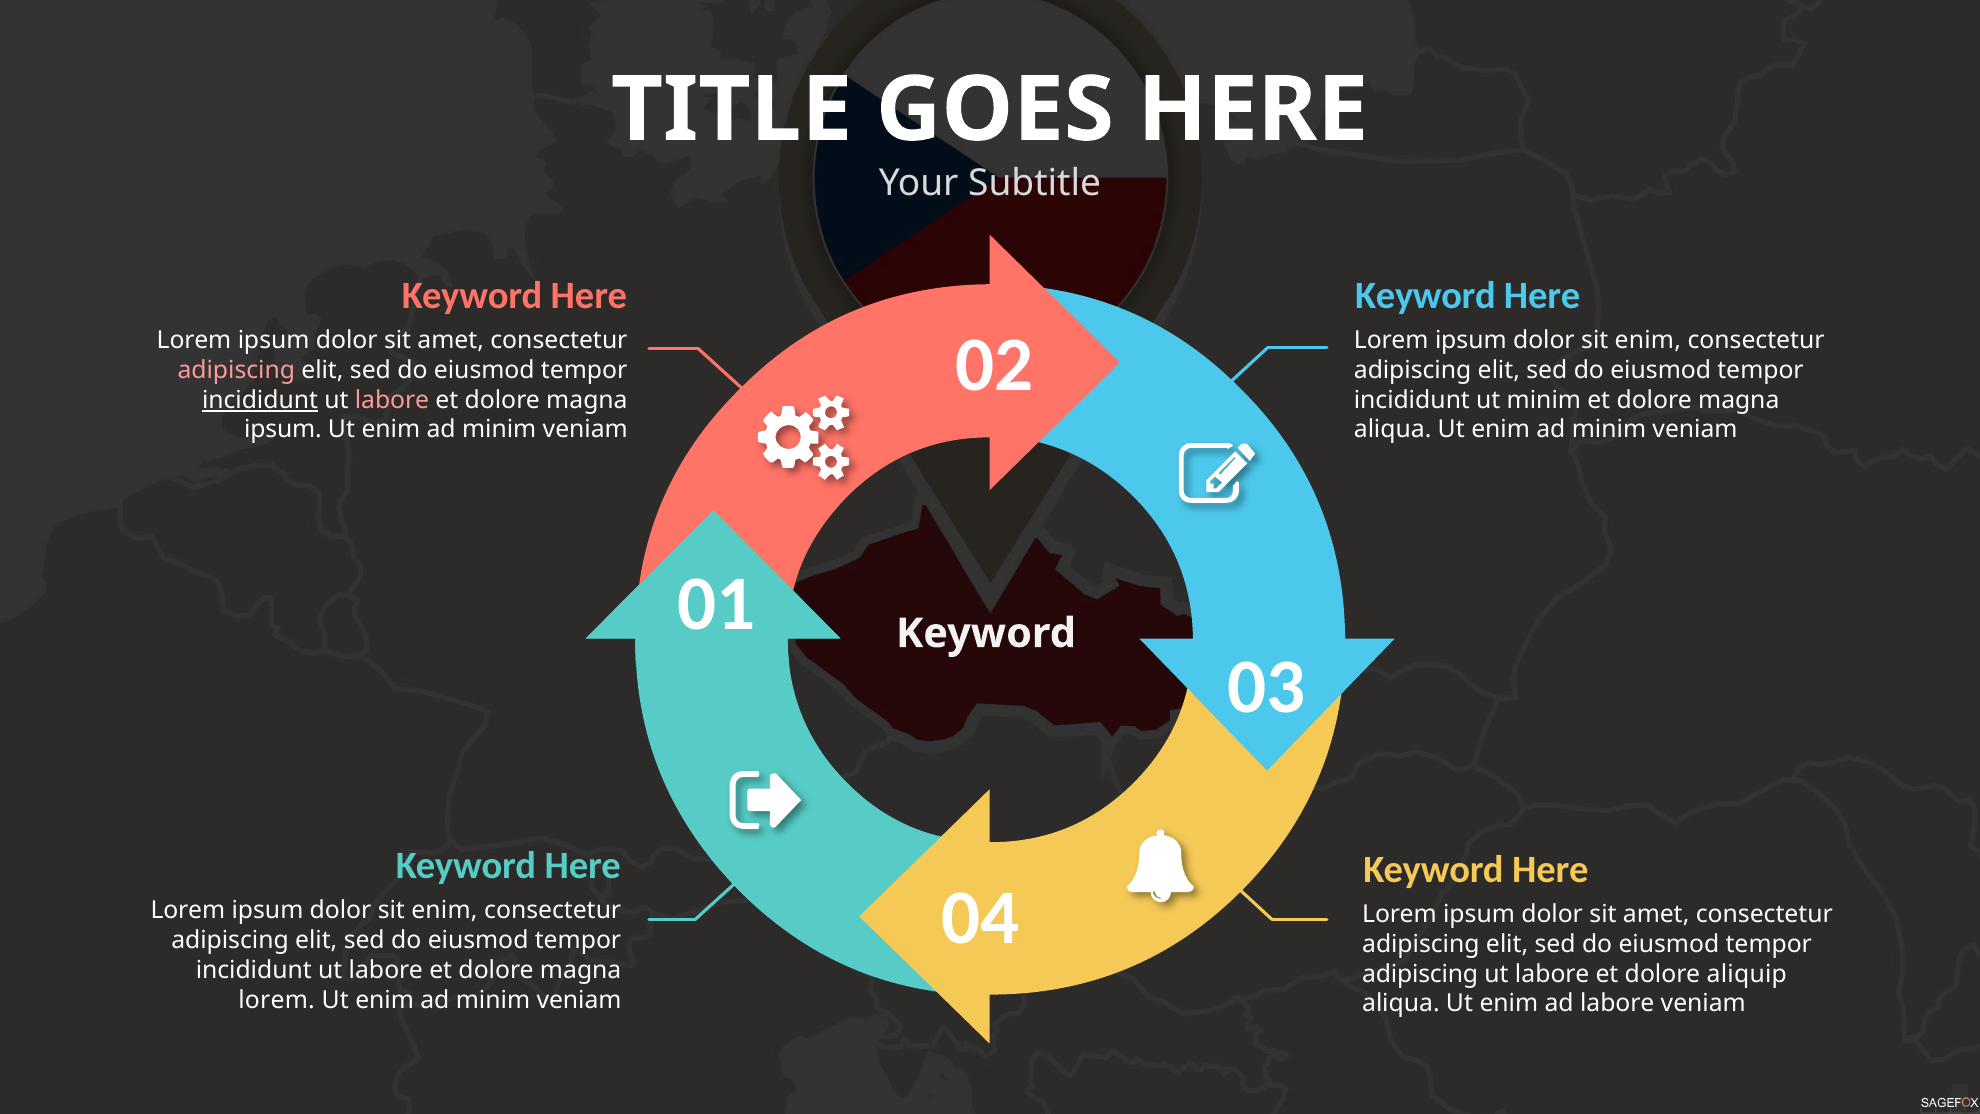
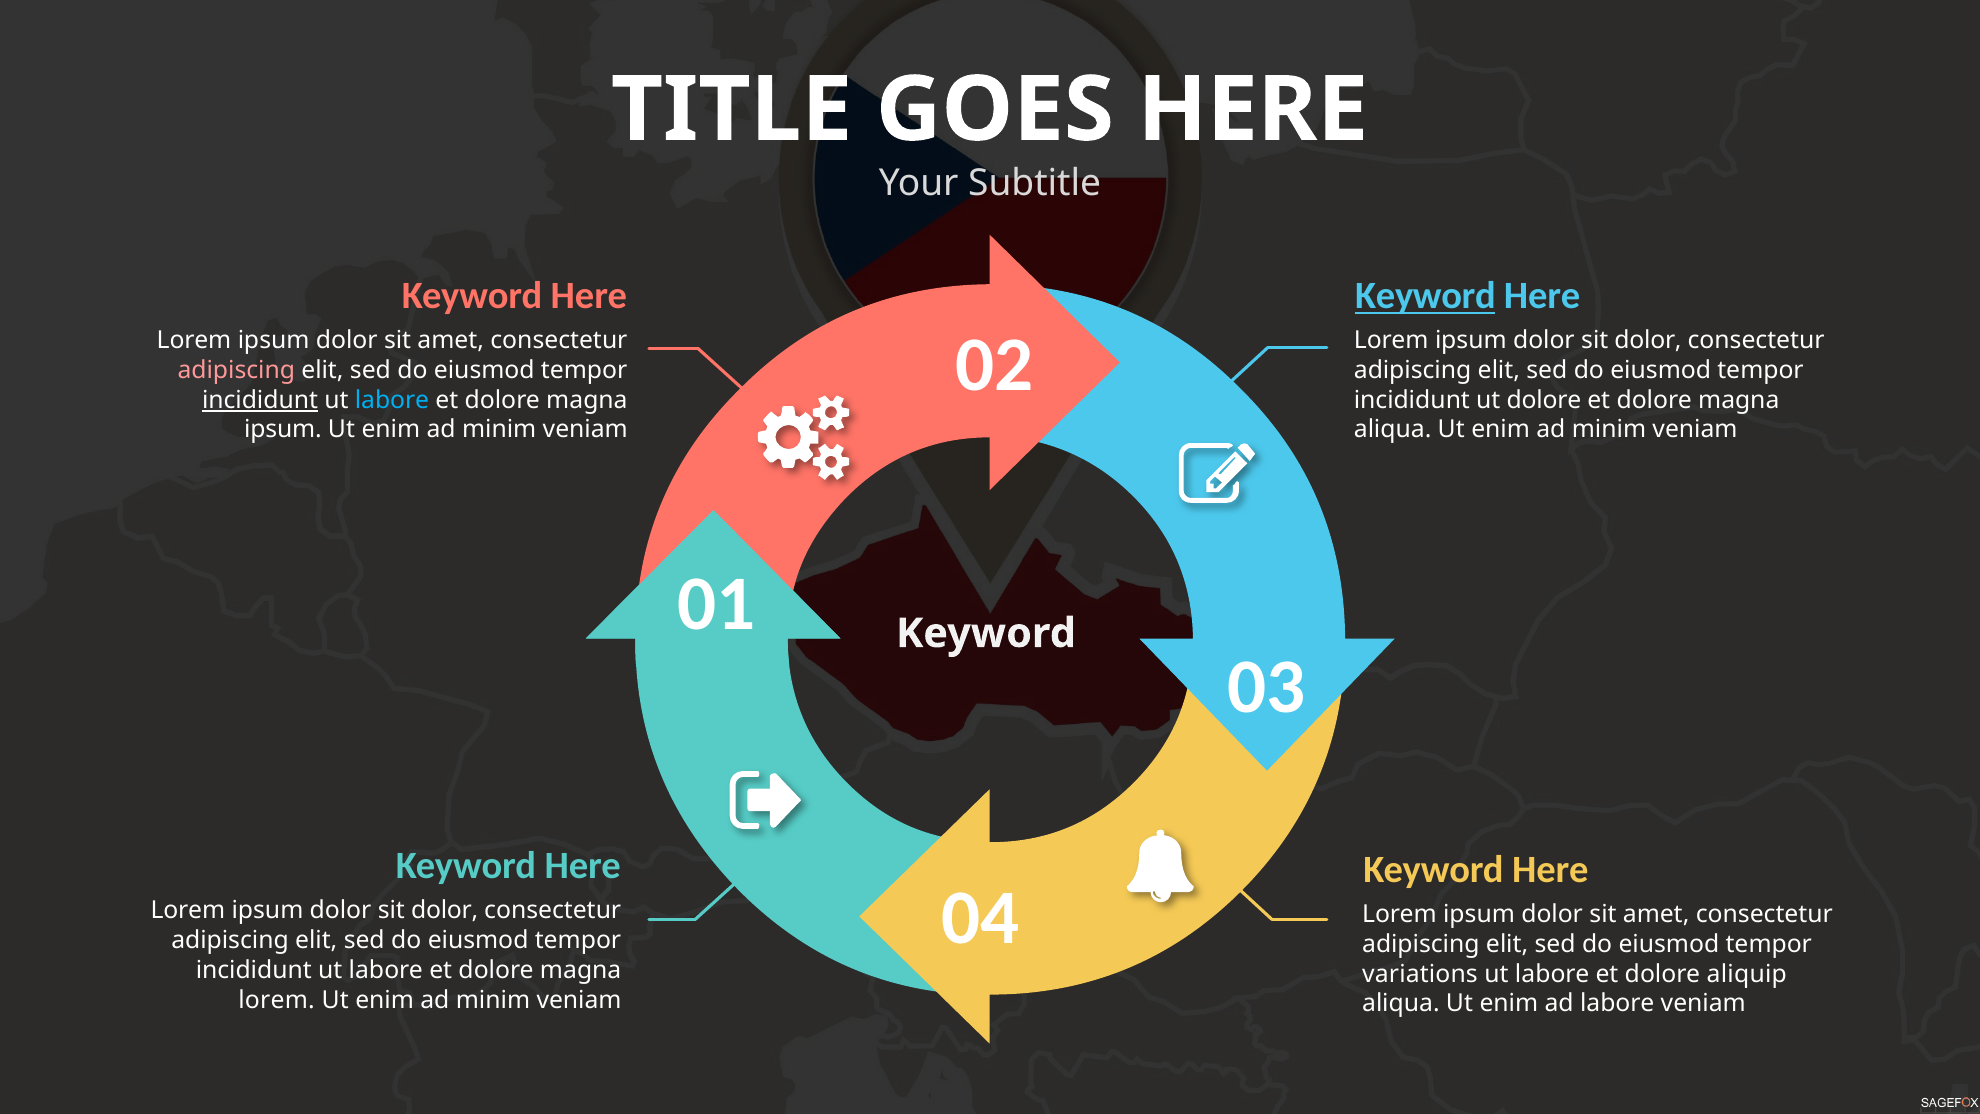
Keyword underline: none -> present (1425, 296)
enim: enim -> dolor (1648, 341)
labore colour: pink -> light blue (392, 400)
ut minim: minim -> dolore (1544, 400)
enim: enim -> dolor (445, 911)
adipiscing: adipiscing -> variations (1420, 974)
